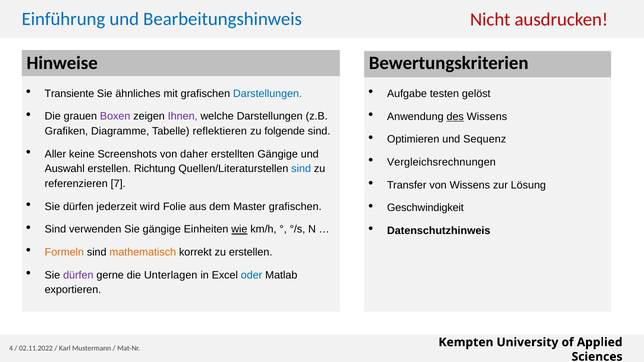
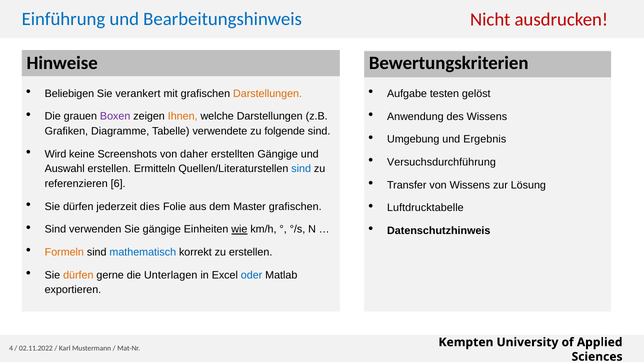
Transiente: Transiente -> Beliebigen (69, 94)
ähnliches: ähnliches -> verankert (138, 94)
Darstellungen colour: blue -> orange (268, 94)
Ihnen colour: purple -> orange (183, 117)
des underline: present -> none (455, 117)
reflektieren: reflektieren -> verwendete (220, 131)
Optimieren: Optimieren -> Umgebung (413, 139)
Sequenz: Sequenz -> Ergebnis (485, 139)
Aller: Aller -> Wird (55, 154)
Vergleichsrechnungen: Vergleichsrechnungen -> Versuchsdurchführung (441, 162)
Richtung: Richtung -> Ermitteln (155, 169)
7: 7 -> 6 (118, 184)
wird: wird -> dies (150, 207)
Geschwindigkeit: Geschwindigkeit -> Luftdrucktabelle (425, 208)
mathematisch colour: orange -> blue (143, 252)
dürfen colour: purple -> orange (78, 275)
